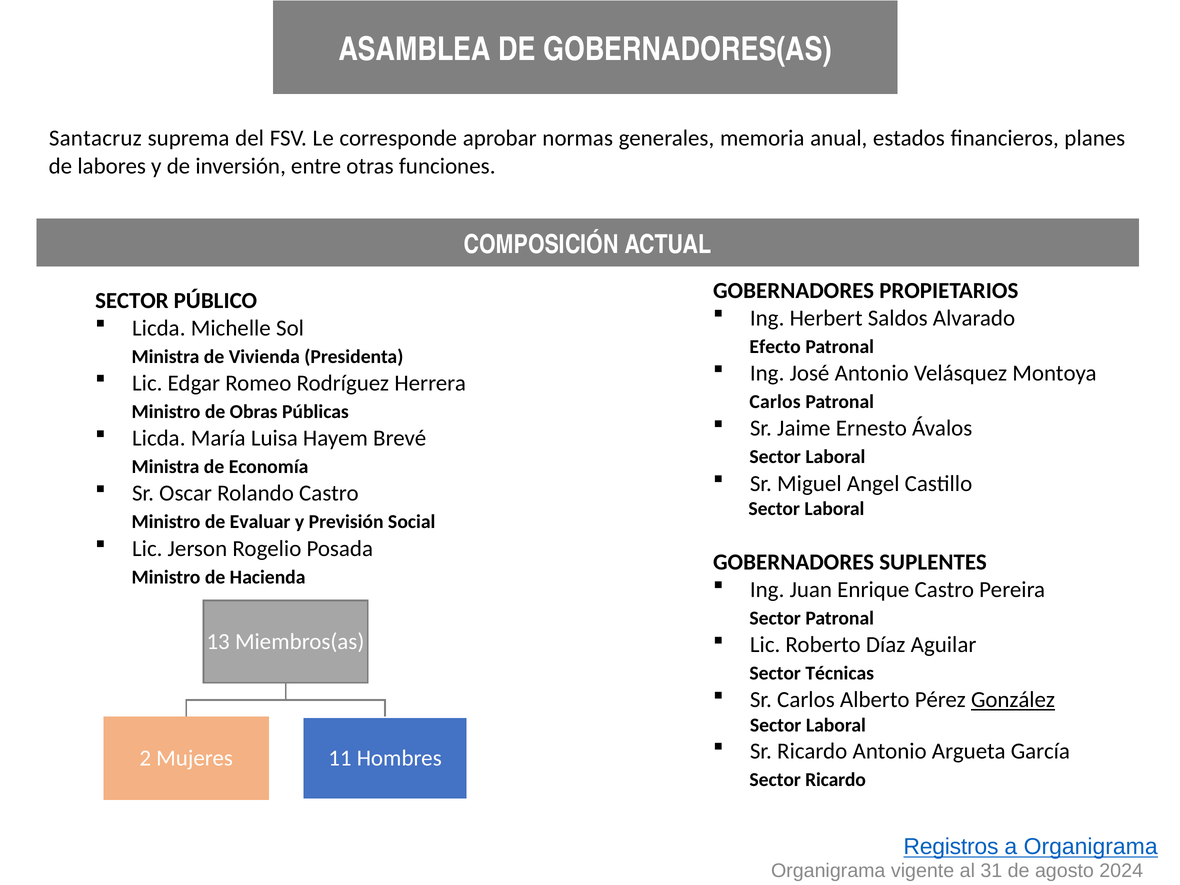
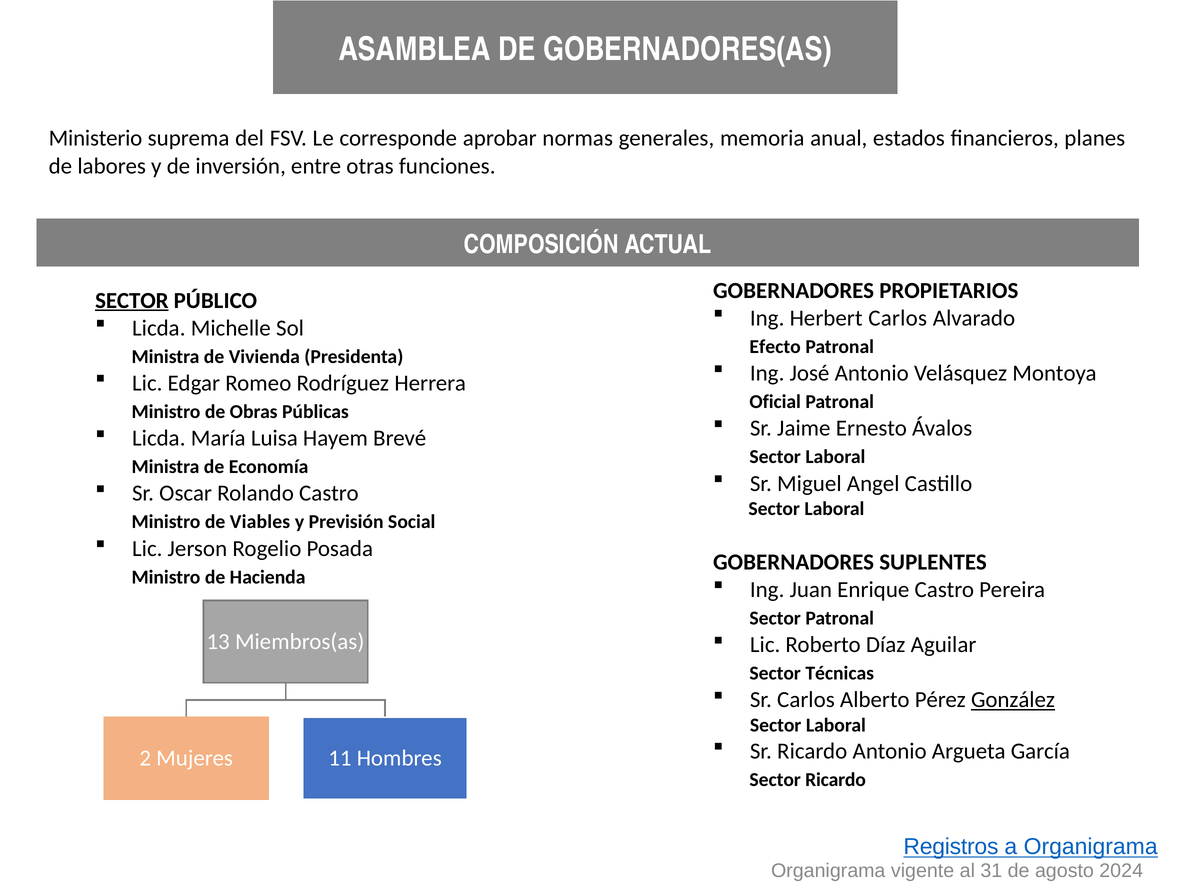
Santacruz: Santacruz -> Ministerio (96, 138)
SECTOR underline: none -> present (132, 301)
Herbert Saldos: Saldos -> Carlos (898, 318)
Carlos: Carlos -> Oficial (775, 402)
Evaluar: Evaluar -> Viables (260, 522)
